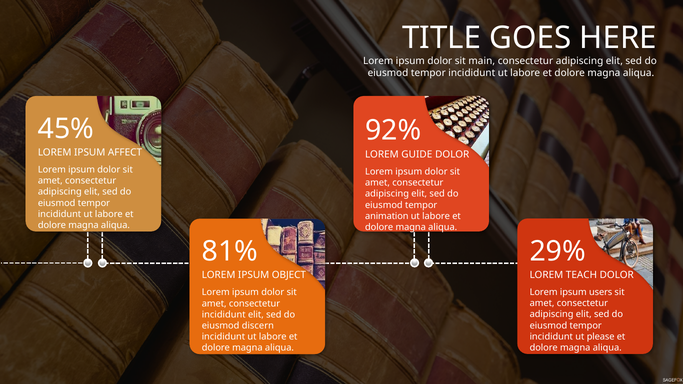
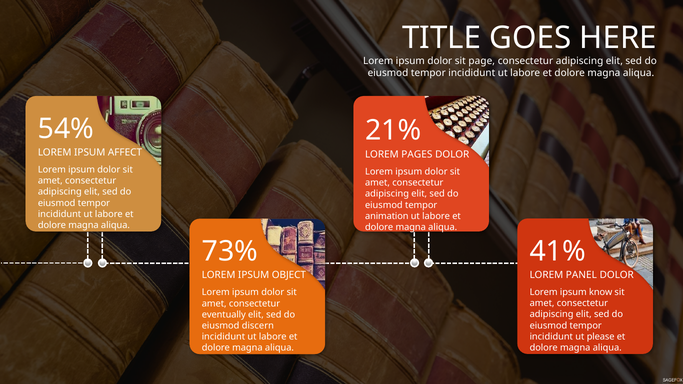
main: main -> page (482, 61)
45%: 45% -> 54% (66, 129)
92%: 92% -> 21% (393, 131)
GUIDE: GUIDE -> PAGES (417, 154)
29%: 29% -> 41% (558, 251)
81%: 81% -> 73% (230, 251)
TEACH: TEACH -> PANEL (581, 275)
users: users -> know (601, 292)
incididunt: incididunt -> eventually (224, 315)
